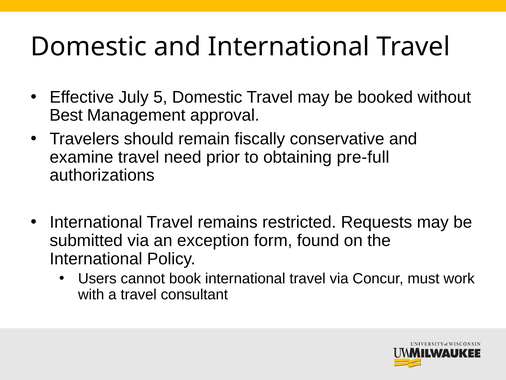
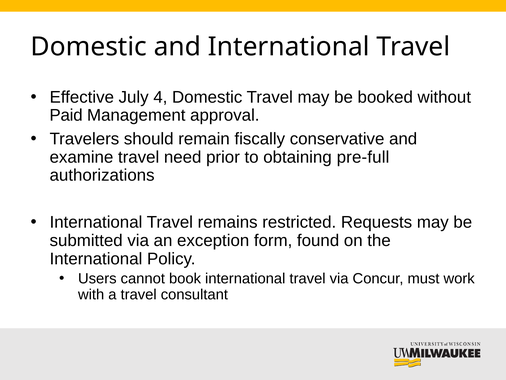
5: 5 -> 4 (160, 97)
Best: Best -> Paid (66, 115)
